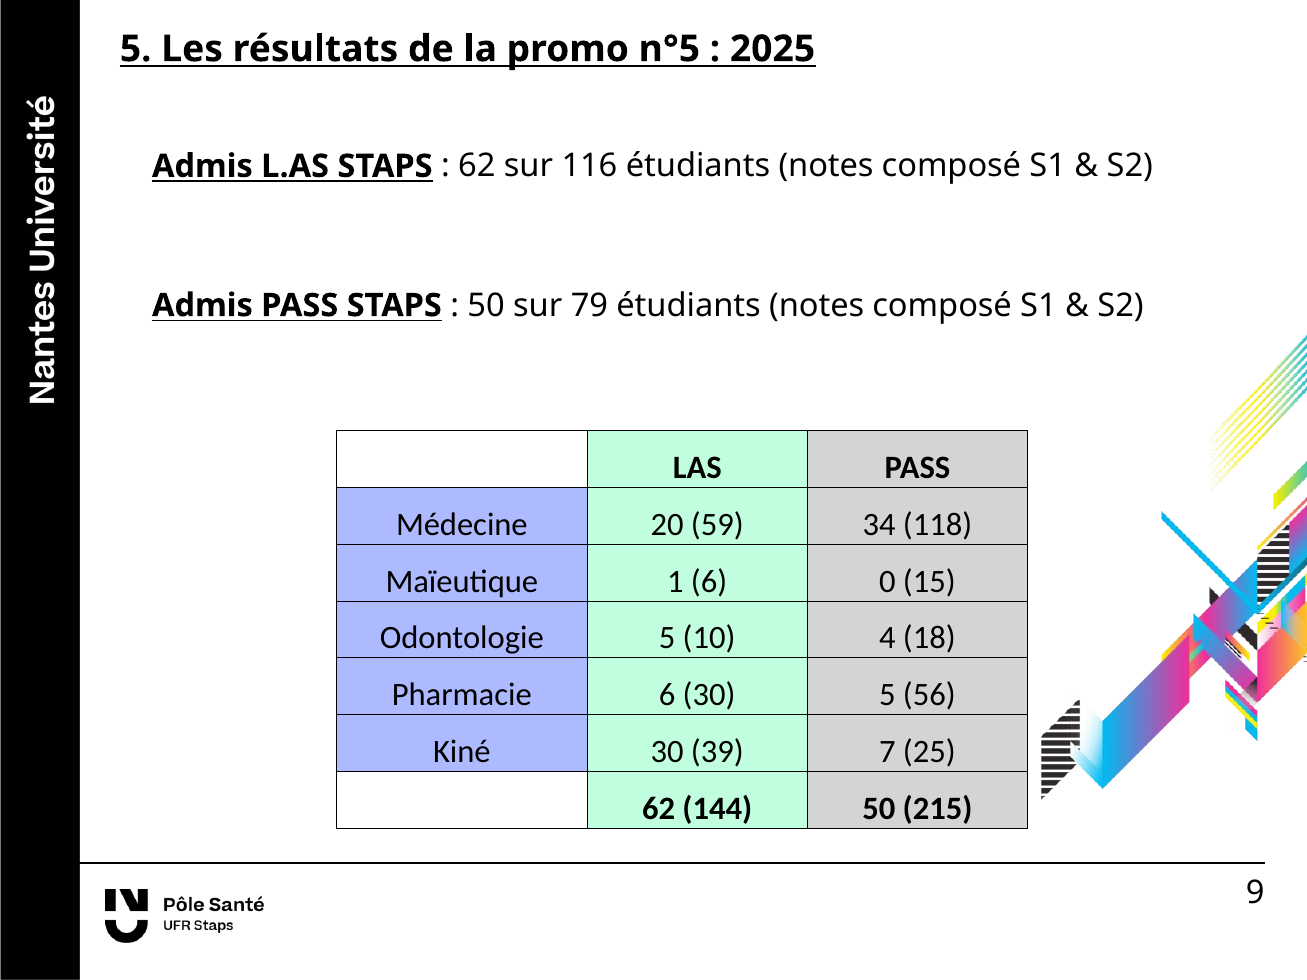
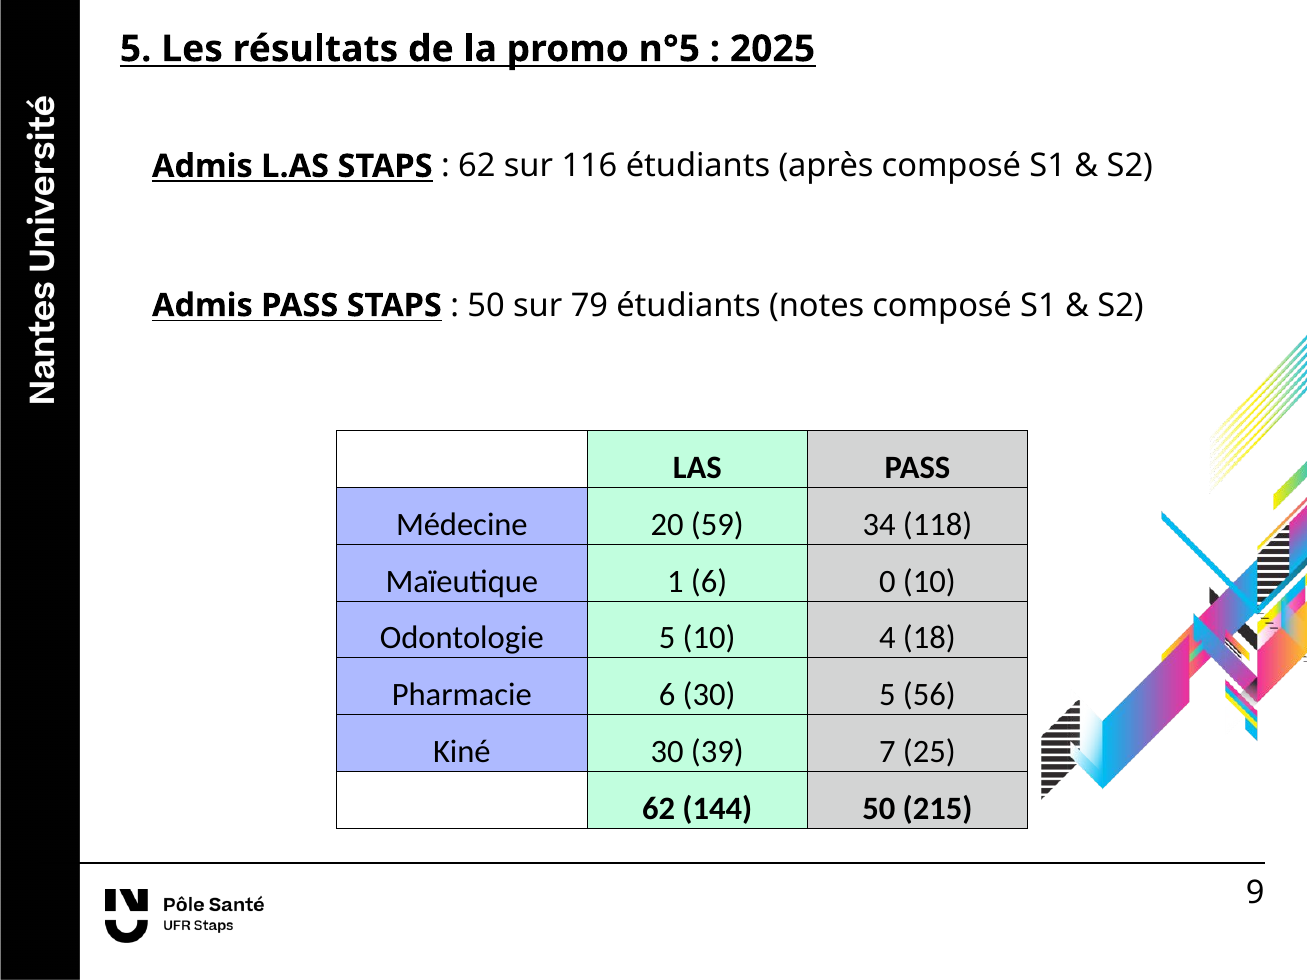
116 étudiants notes: notes -> après (826, 166)
0 15: 15 -> 10 (929, 581)
